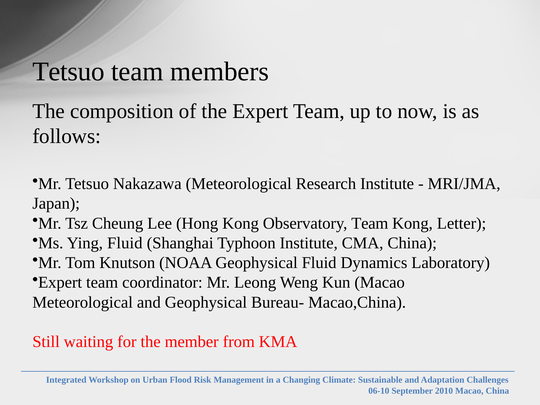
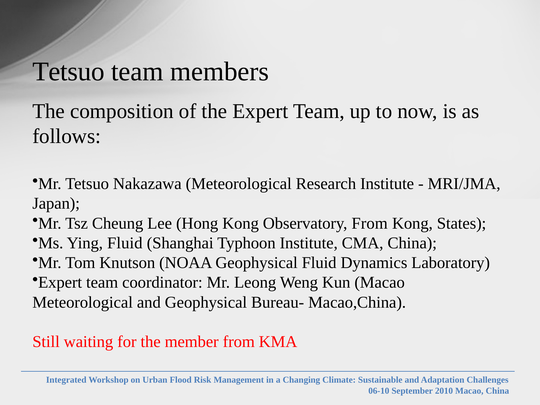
Observatory Team: Team -> From (370, 223)
Letter: Letter -> States (462, 223)
